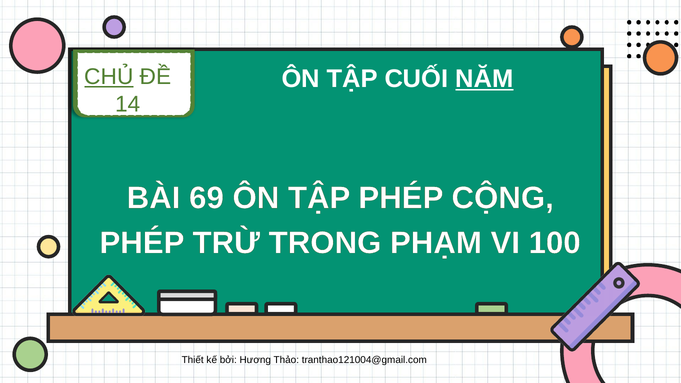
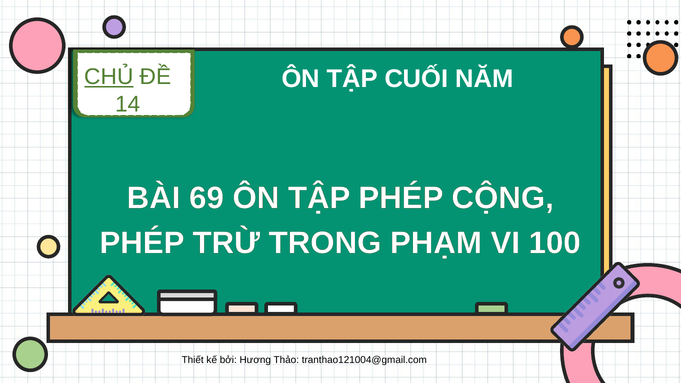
NĂM underline: present -> none (484, 79)
